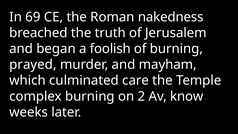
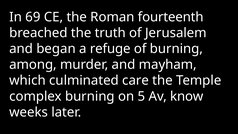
nakedness: nakedness -> fourteenth (171, 17)
foolish: foolish -> refuge (110, 49)
prayed: prayed -> among (33, 65)
2: 2 -> 5 (141, 96)
